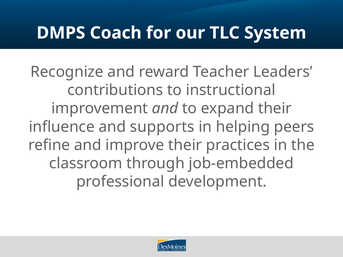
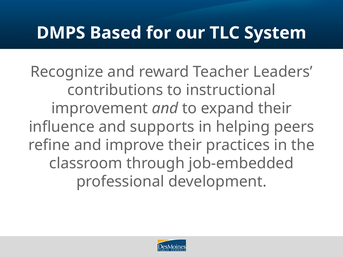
Coach: Coach -> Based (116, 33)
